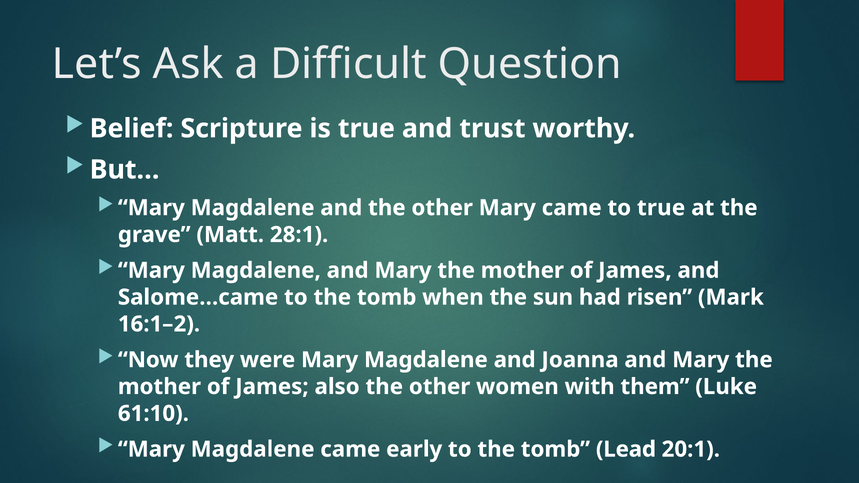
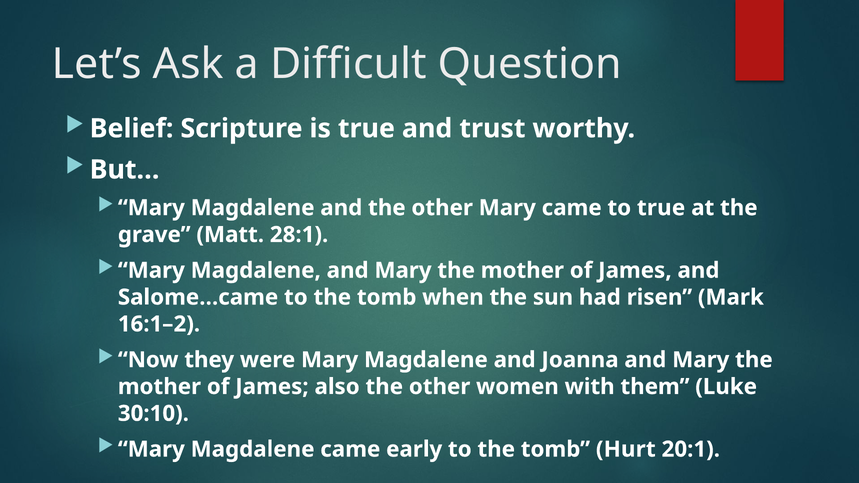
61:10: 61:10 -> 30:10 (153, 414)
Lead: Lead -> Hurt (626, 449)
